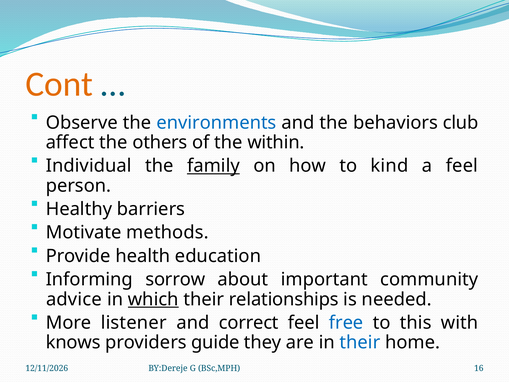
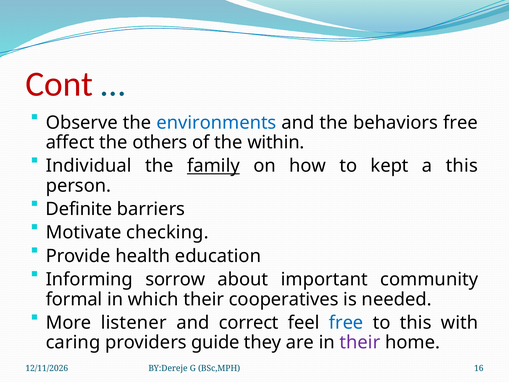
Cont colour: orange -> red (59, 84)
behaviors club: club -> free (460, 123)
kind: kind -> kept (390, 166)
a feel: feel -> this (462, 166)
Healthy: Healthy -> Definite (79, 209)
methods: methods -> checking (167, 232)
advice: advice -> formal (74, 299)
which underline: present -> none (153, 299)
relationships: relationships -> cooperatives (284, 299)
knows: knows -> caring (73, 342)
their colour: blue -> purple (360, 342)
